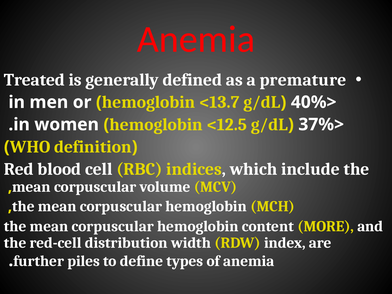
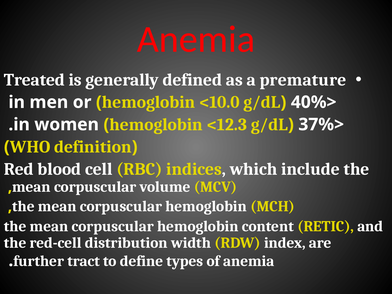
<13.7: <13.7 -> <10.0 (219, 102)
<12.5: <12.5 -> <12.3 (227, 125)
MORE: MORE -> RETIC (326, 226)
piles: piles -> tract (84, 261)
